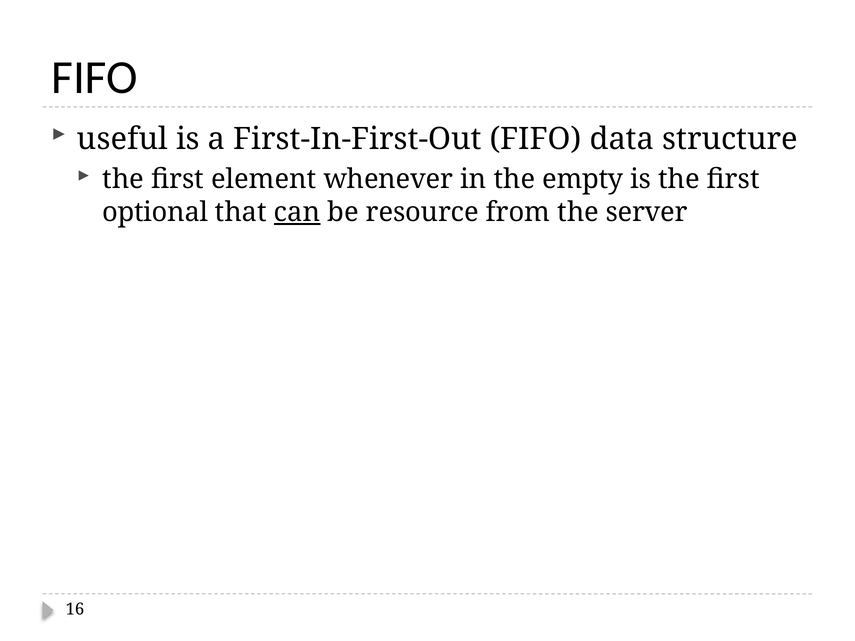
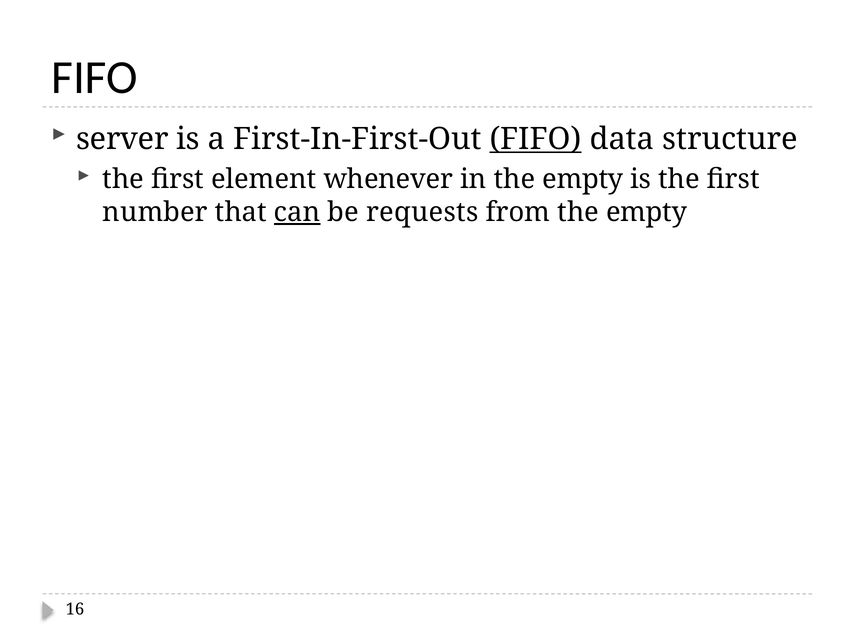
useful: useful -> server (123, 139)
FIFO underline: none -> present (536, 139)
optional: optional -> number (155, 212)
resource: resource -> requests (422, 212)
from the server: server -> empty (647, 212)
